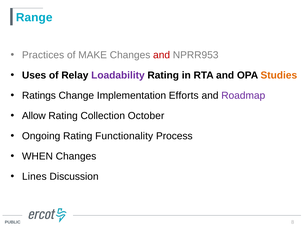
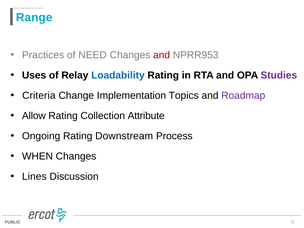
MAKE: MAKE -> NEED (93, 55)
Loadability colour: purple -> blue (118, 75)
Studies colour: orange -> purple (279, 75)
Ratings: Ratings -> Criteria (39, 96)
Efforts: Efforts -> Topics (184, 96)
October: October -> Attribute (146, 116)
Functionality: Functionality -> Downstream (124, 136)
